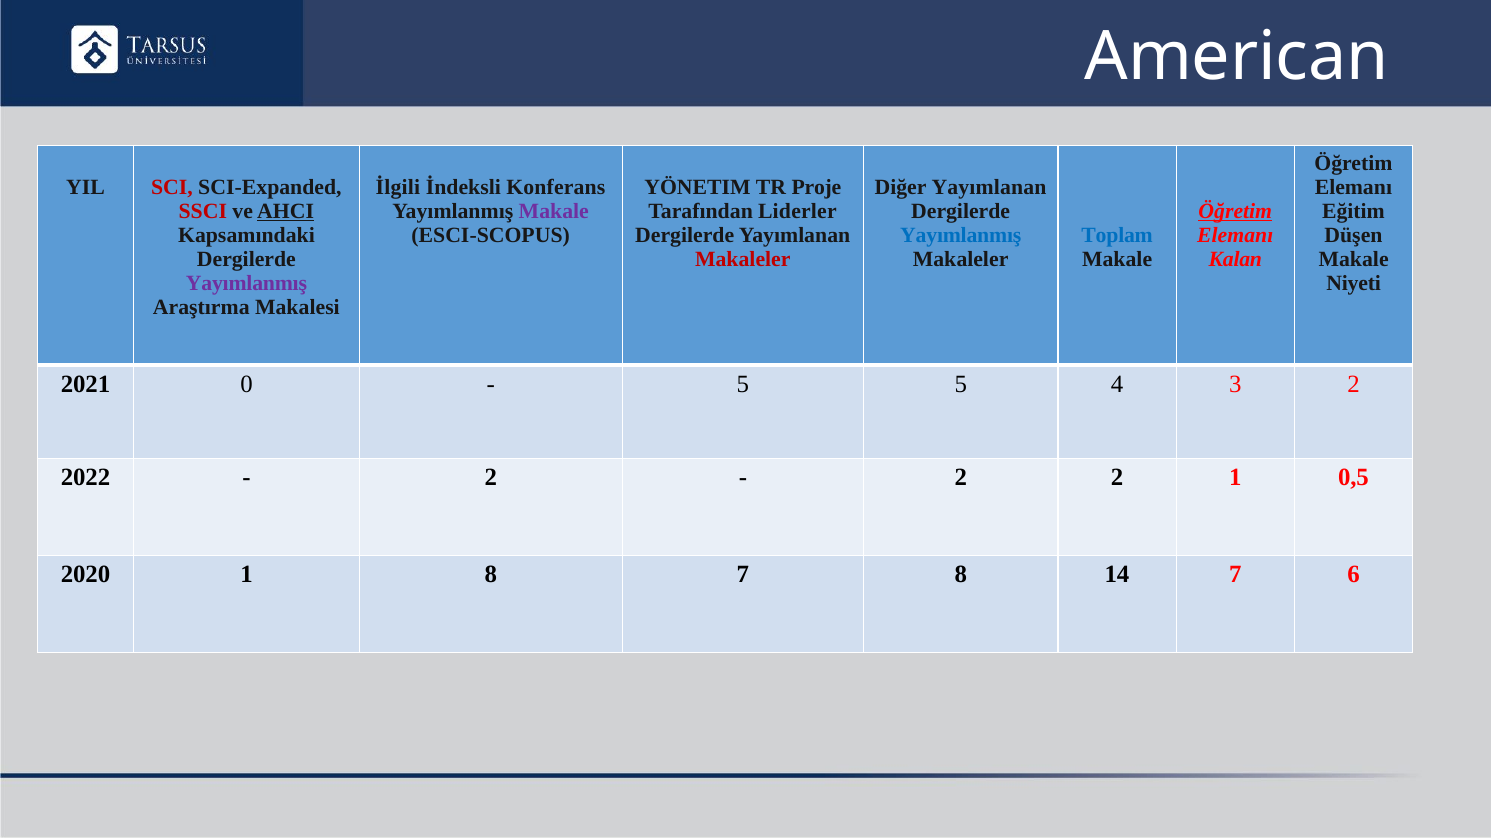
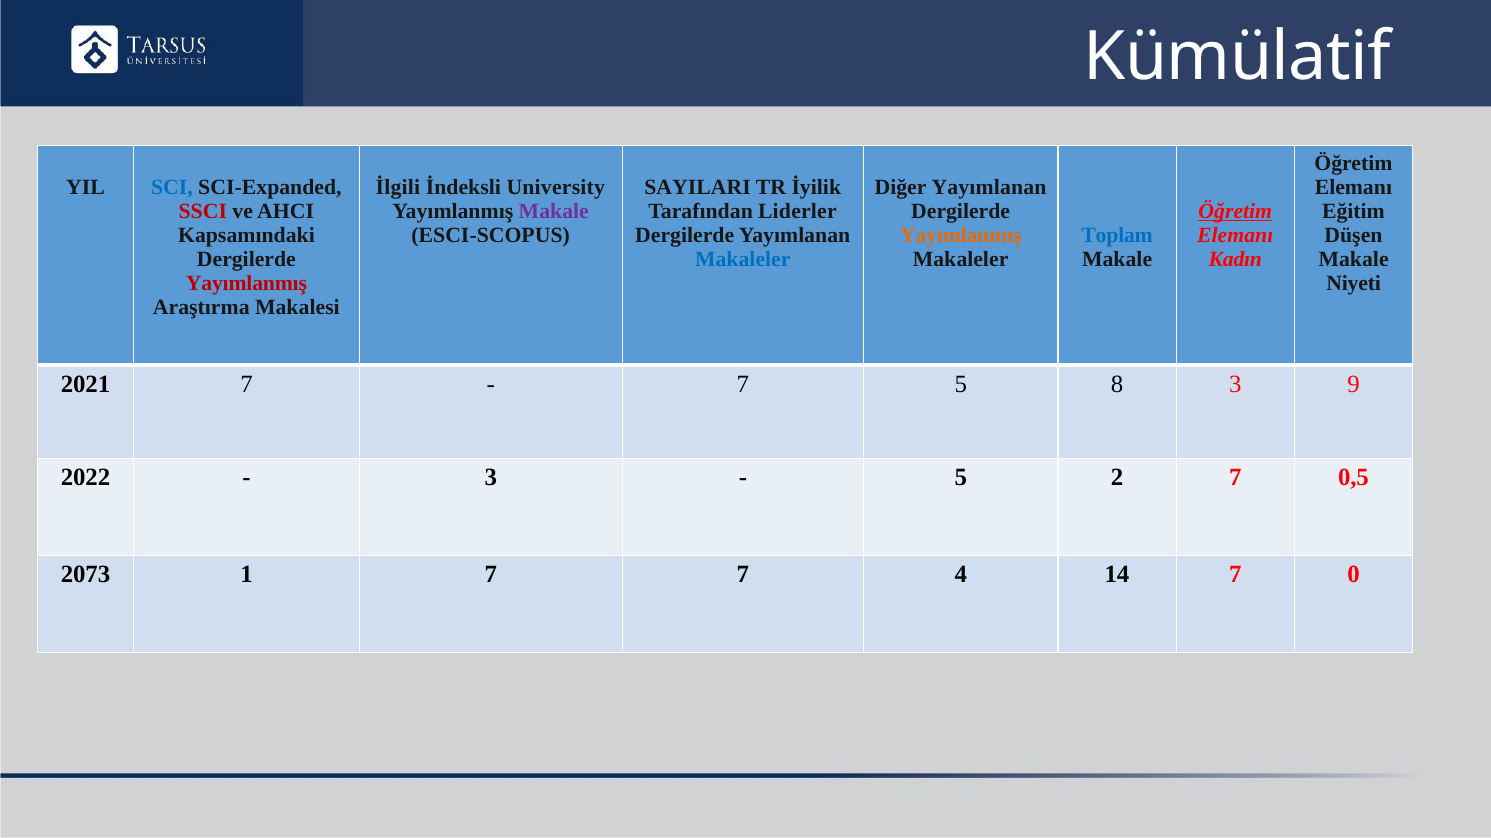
American: American -> Kümülatif (1237, 57)
SCI colour: red -> blue (172, 187)
Konferans: Konferans -> University (556, 187)
YÖNETIM: YÖNETIM -> SAYILARI (698, 187)
Proje: Proje -> İyilik (816, 187)
AHCI underline: present -> none (286, 211)
Yayımlanmış colour: blue -> orange (961, 235)
Makaleler colour: red -> blue (743, 259)
Kalan: Kalan -> Kadın (1235, 259)
Yayımlanmış colour: purple -> red (246, 284)
2021 0: 0 -> 7 (247, 385)
5: 5 -> 7 (743, 385)
4: 4 -> 8 (1117, 385)
3 2: 2 -> 9 (1354, 385)
2: 2 -> 3 (491, 478)
2: 2 -> 5 (961, 478)
2 1: 1 -> 7 (1235, 478)
2020: 2020 -> 2073 (85, 575)
1 8: 8 -> 7 (491, 575)
7 8: 8 -> 4 (961, 575)
6: 6 -> 0 (1354, 575)
